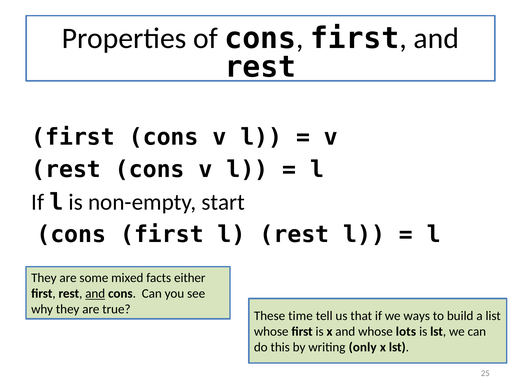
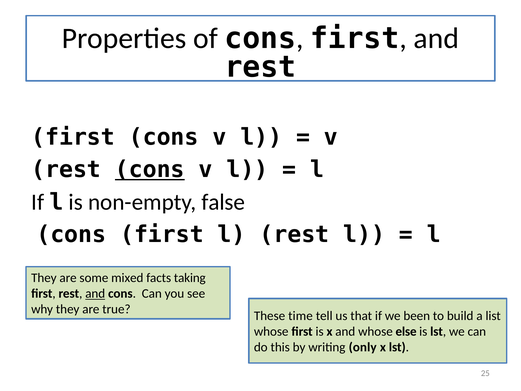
cons underline: none -> present (150, 170)
start: start -> false (223, 202)
either: either -> taking (190, 278)
ways: ways -> been (417, 316)
lots: lots -> else (406, 331)
